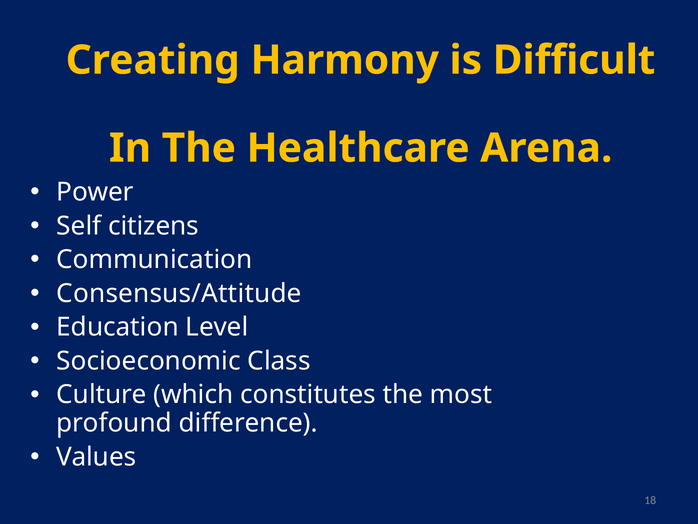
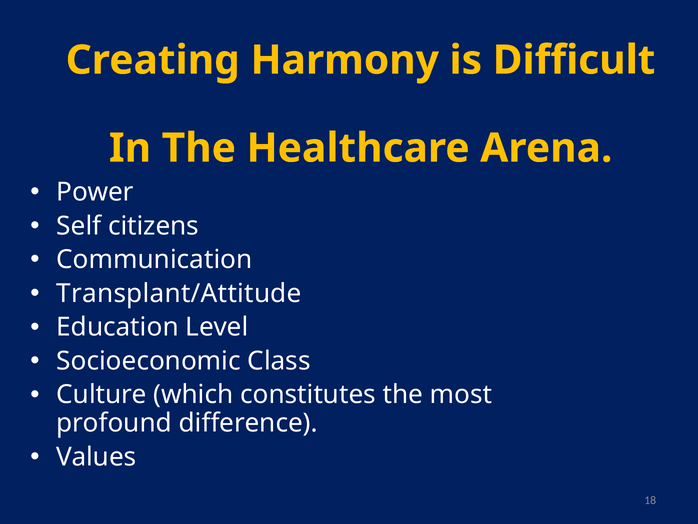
Consensus/Attitude: Consensus/Attitude -> Transplant/Attitude (179, 293)
